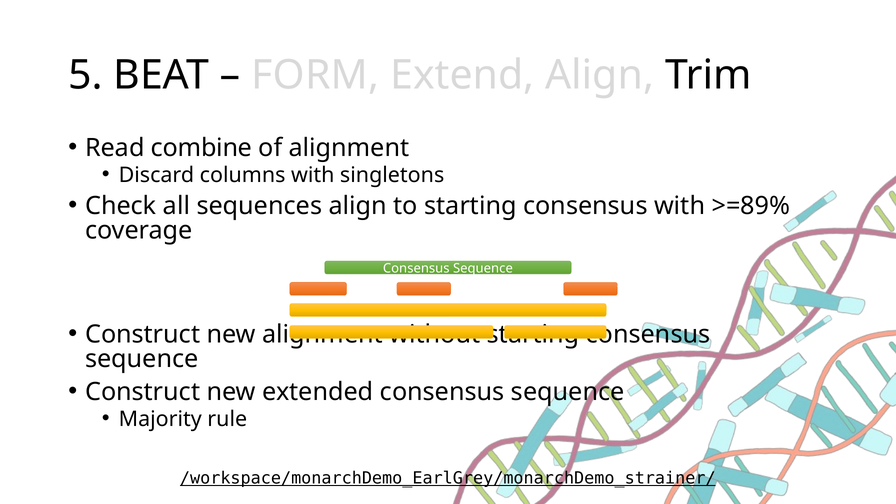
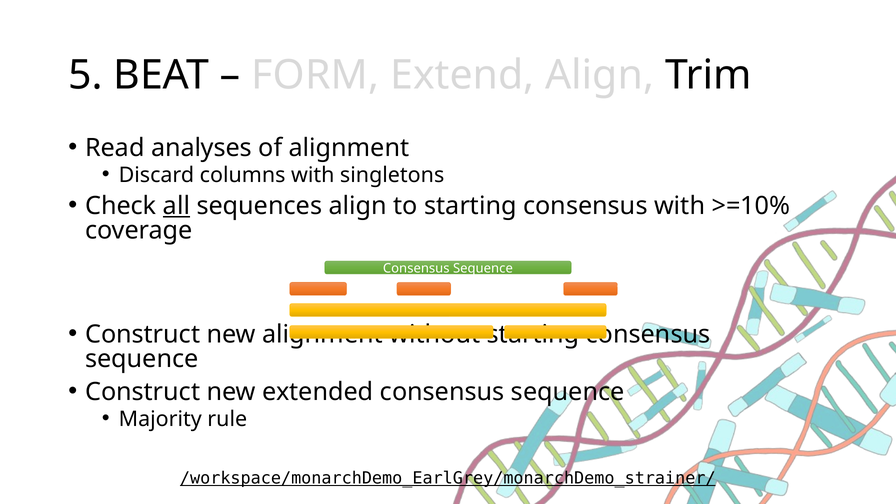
combine: combine -> analyses (201, 148)
all underline: none -> present (176, 206)
>=89%: >=89% -> >=10% (751, 206)
